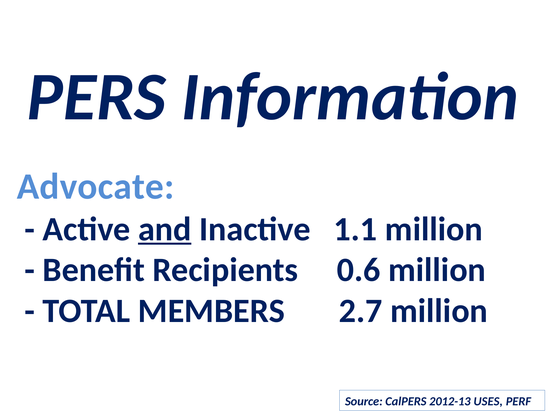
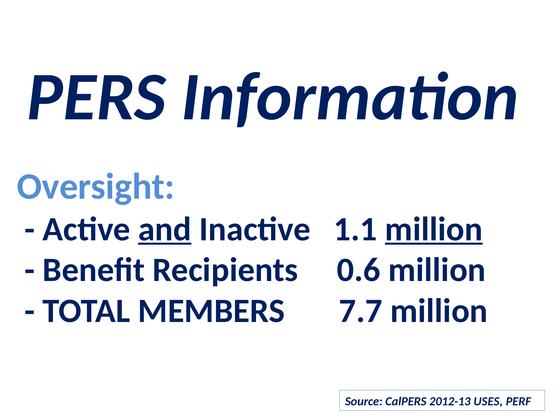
Advocate: Advocate -> Oversight (96, 187)
million underline: none -> present (434, 229)
2.7: 2.7 -> 7.7 (361, 311)
